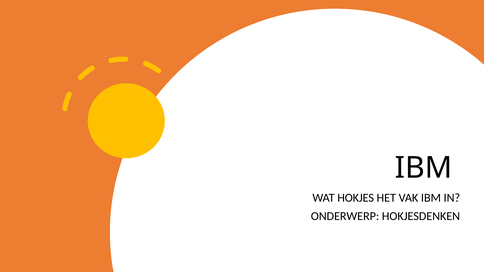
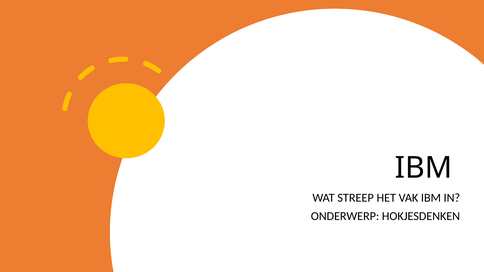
HOKJES: HOKJES -> STREEP (356, 198)
